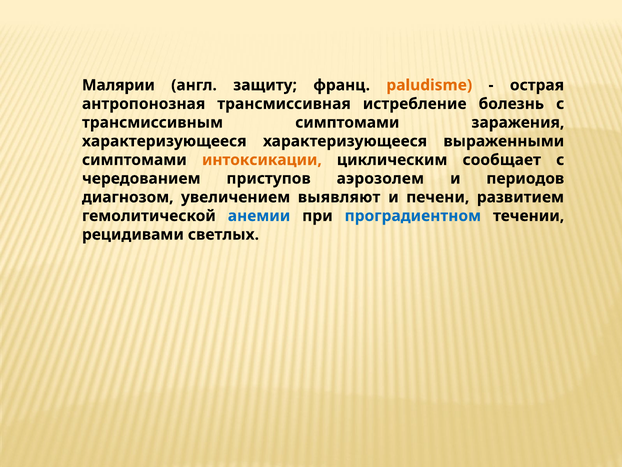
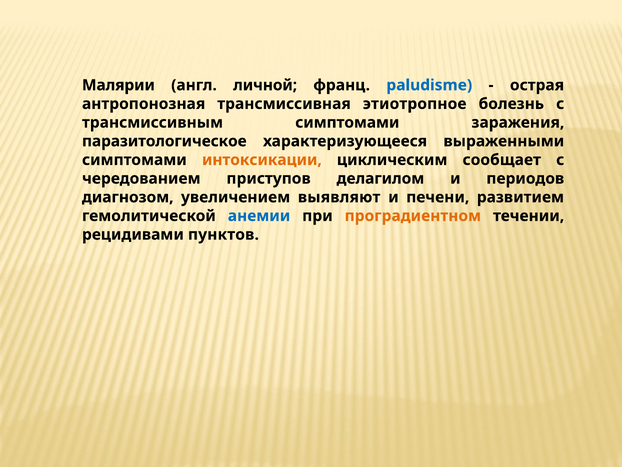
защиту: защиту -> личной (265, 85)
paludisme colour: orange -> blue (429, 85)
истребление: истребление -> этиотропное (415, 104)
характеризующееся: характеризующееся -> паразитологическое (164, 141)
аэрозолем: аэрозолем -> делагилом (380, 178)
проградиентном colour: blue -> orange (413, 216)
светлых: светлых -> пунктов (223, 234)
